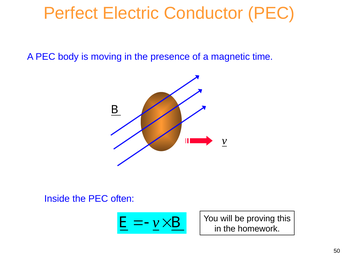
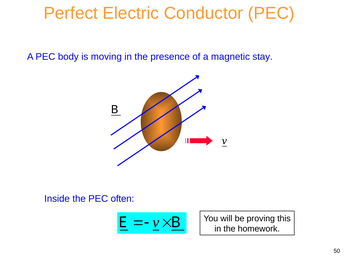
time: time -> stay (263, 57)
